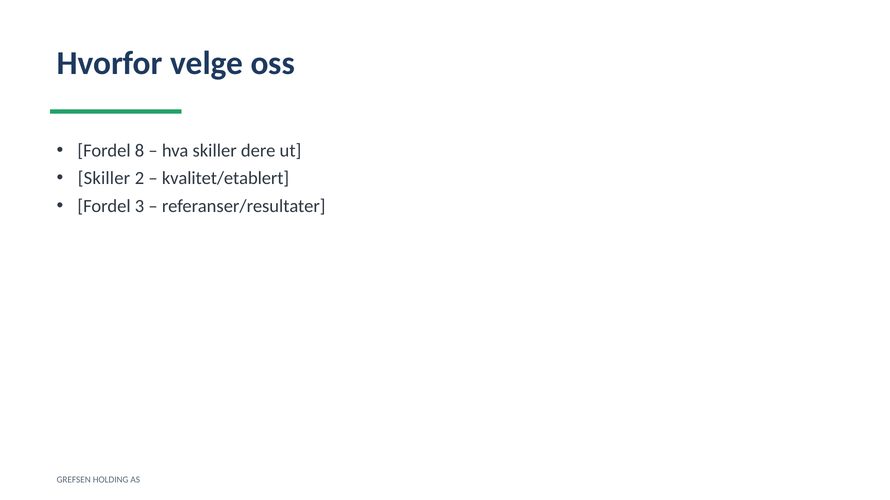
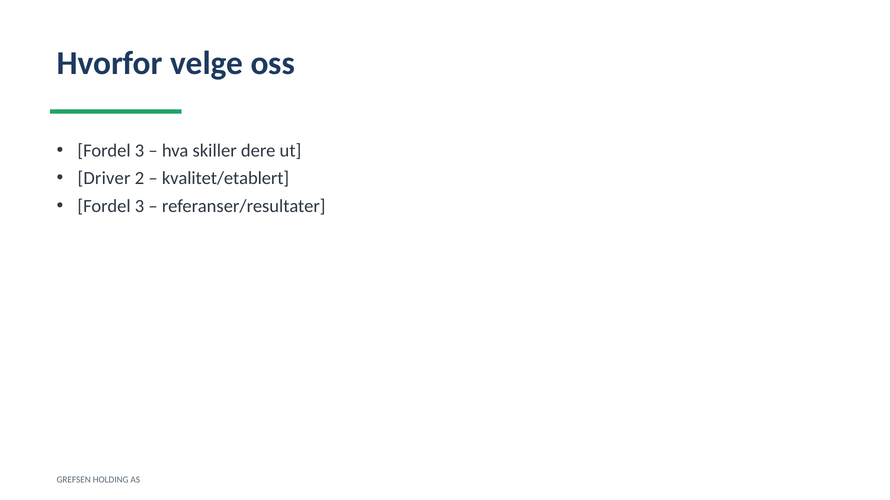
8: 8 -> 3 (140, 151)
Skiller: Skiller -> Driver (104, 179)
